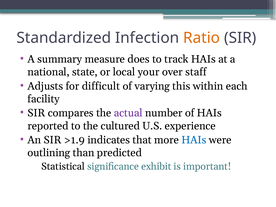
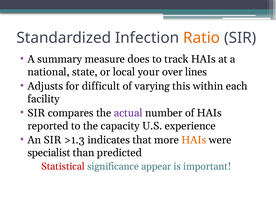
staff: staff -> lines (196, 72)
cultured: cultured -> capacity (120, 126)
>1.9: >1.9 -> >1.3 (74, 140)
HAIs colour: blue -> orange (194, 140)
outlining: outlining -> specialist (49, 153)
Statistical colour: black -> red (63, 166)
exhibit: exhibit -> appear (156, 166)
